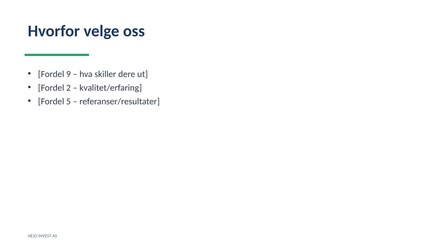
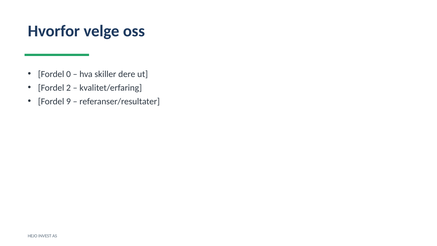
9: 9 -> 0 (69, 74)
5: 5 -> 9 (69, 101)
